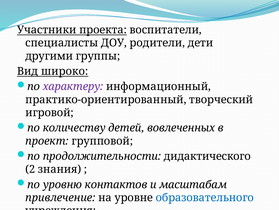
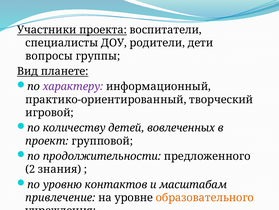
другими: другими -> вопросы (49, 56)
широко: широко -> планете (65, 71)
дидактического: дидактического -> предложенного (207, 156)
образовательного colour: blue -> orange (205, 197)
